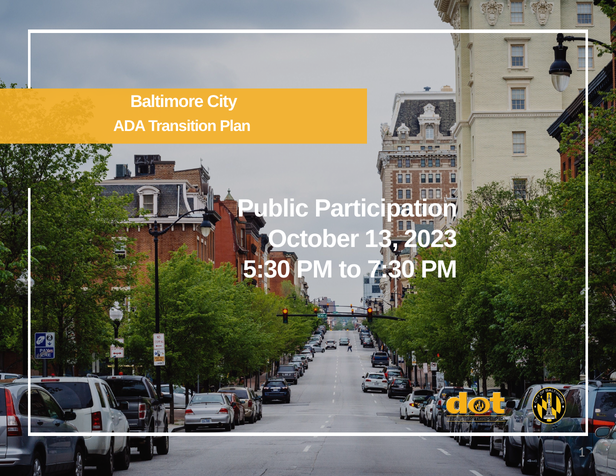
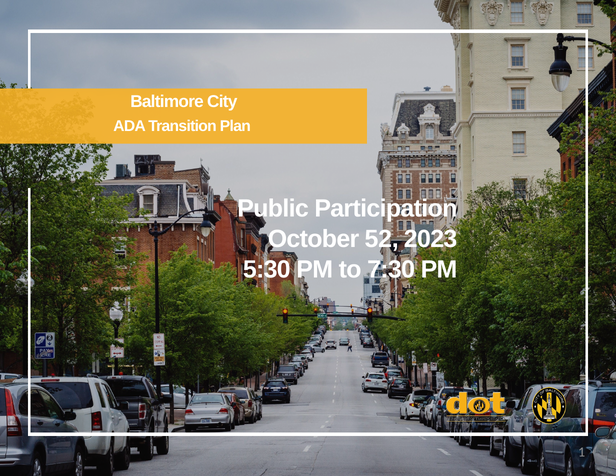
13: 13 -> 52 (382, 239)
